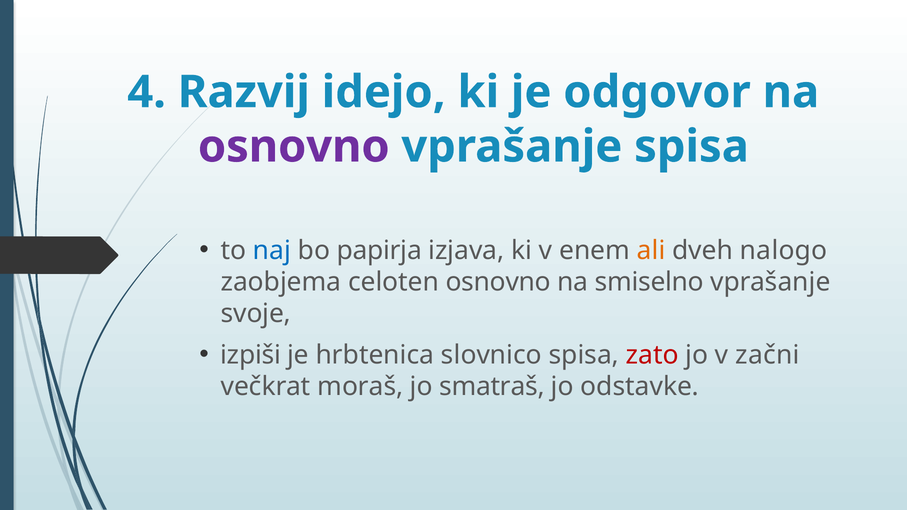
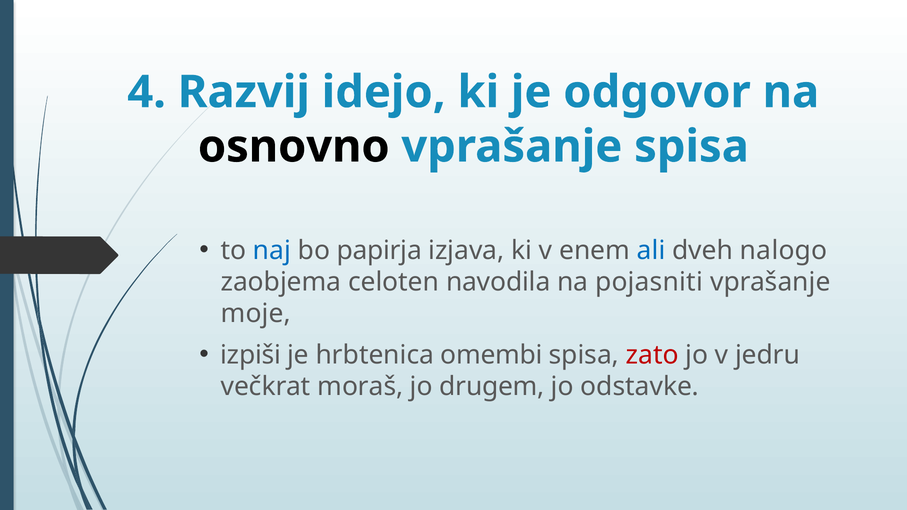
osnovno colour: purple -> black (294, 147)
ali colour: orange -> blue (651, 250)
celoten osnovno: osnovno -> navodila (498, 282)
smiselno: smiselno -> pojasniti (649, 282)
svoje: svoje -> moje (256, 314)
slovnico: slovnico -> omembi (492, 355)
začni: začni -> jedru (768, 355)
smatraš: smatraš -> drugem (492, 387)
